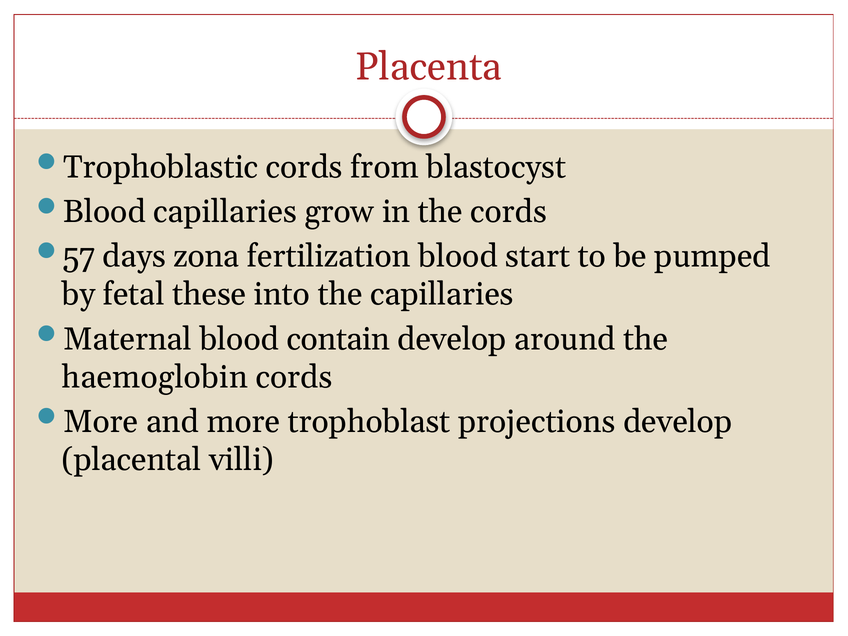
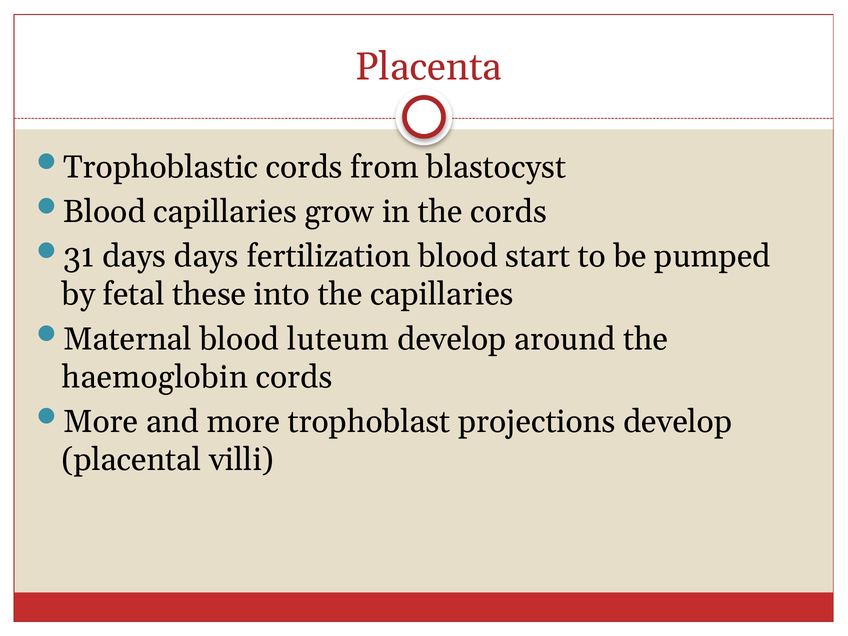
57: 57 -> 31 (79, 256)
days zona: zona -> days (206, 256)
contain: contain -> luteum (338, 339)
